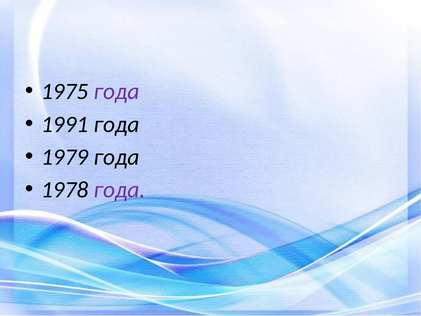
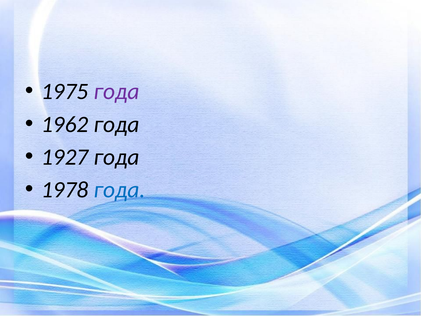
1991: 1991 -> 1962 (65, 124)
1979: 1979 -> 1927 (65, 157)
года colour: purple -> blue (119, 190)
